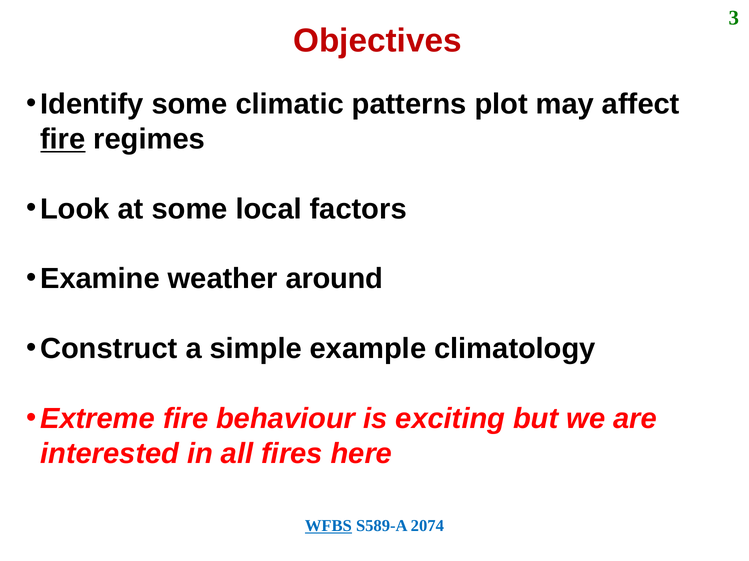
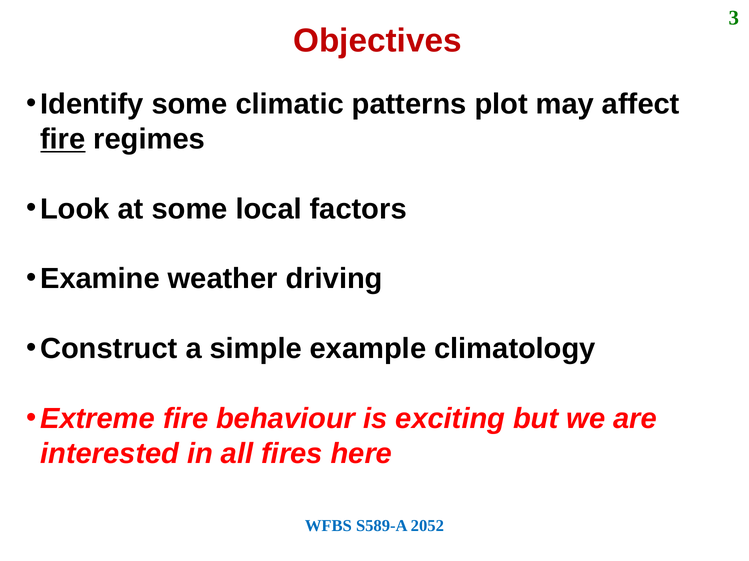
around: around -> driving (334, 279)
WFBS underline: present -> none (328, 527)
2074: 2074 -> 2052 (427, 527)
